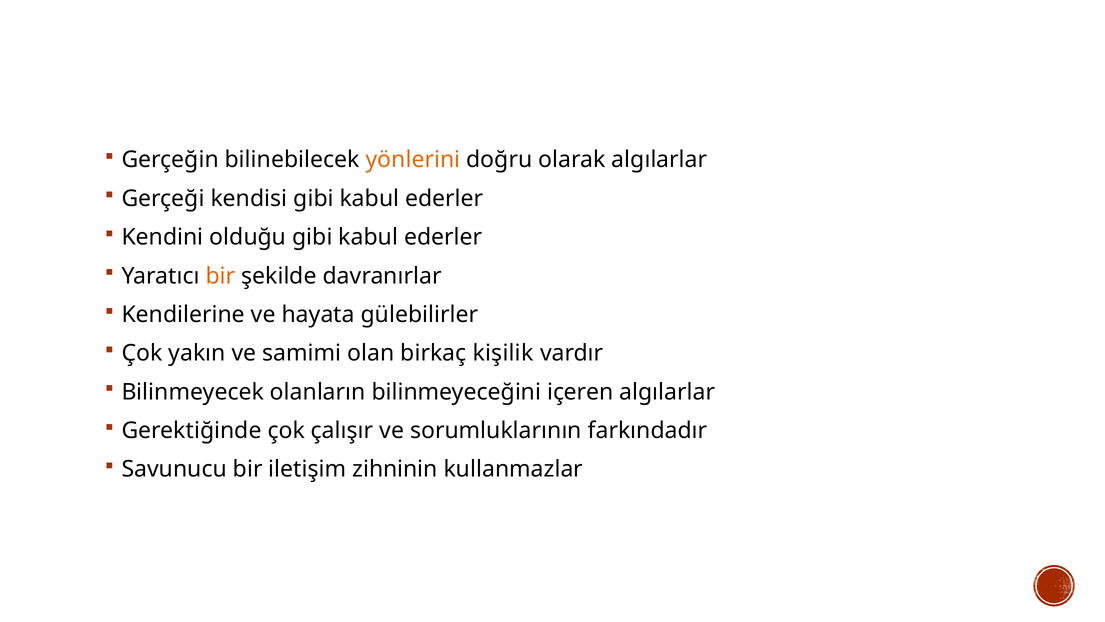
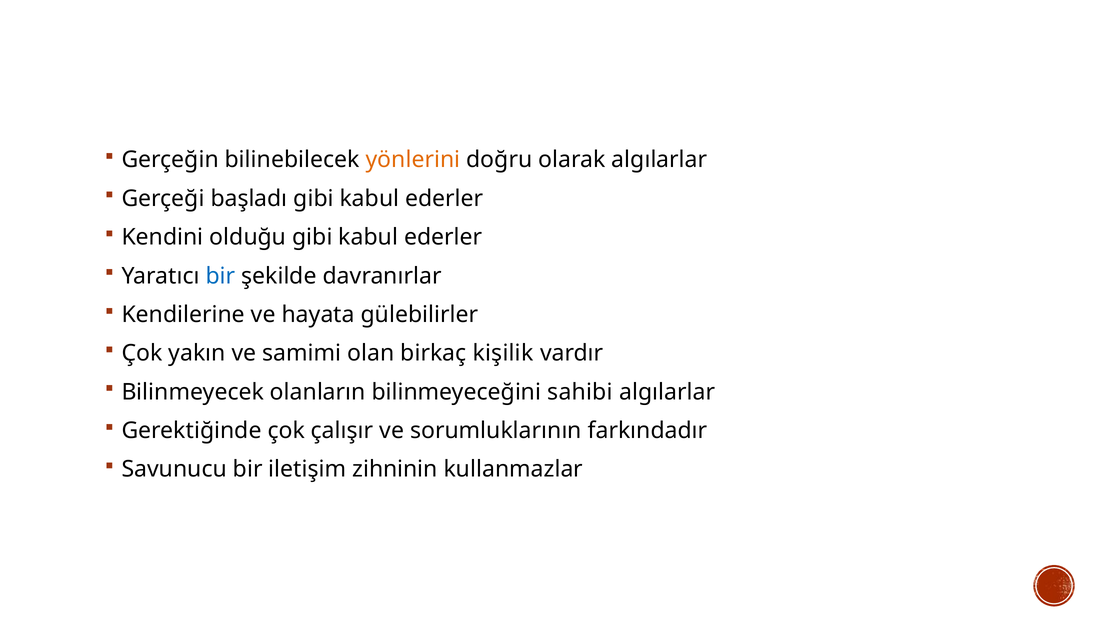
kendisi: kendisi -> başladı (249, 198)
bir colour: orange -> blue (220, 276)
içeren: içeren -> sahibi (580, 392)
